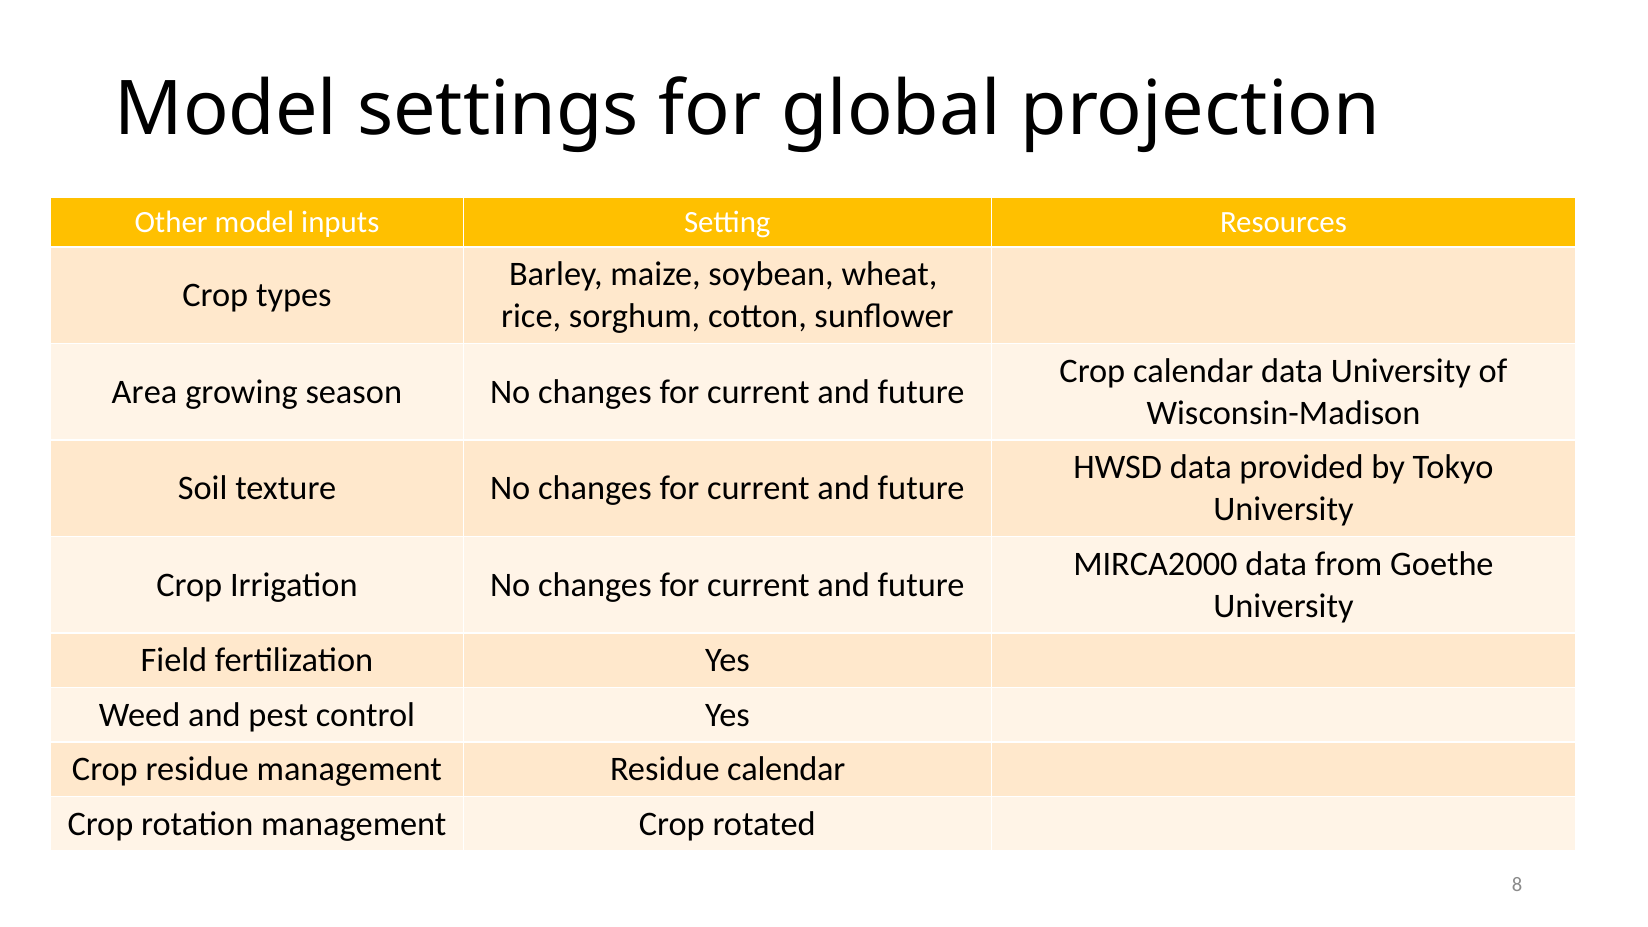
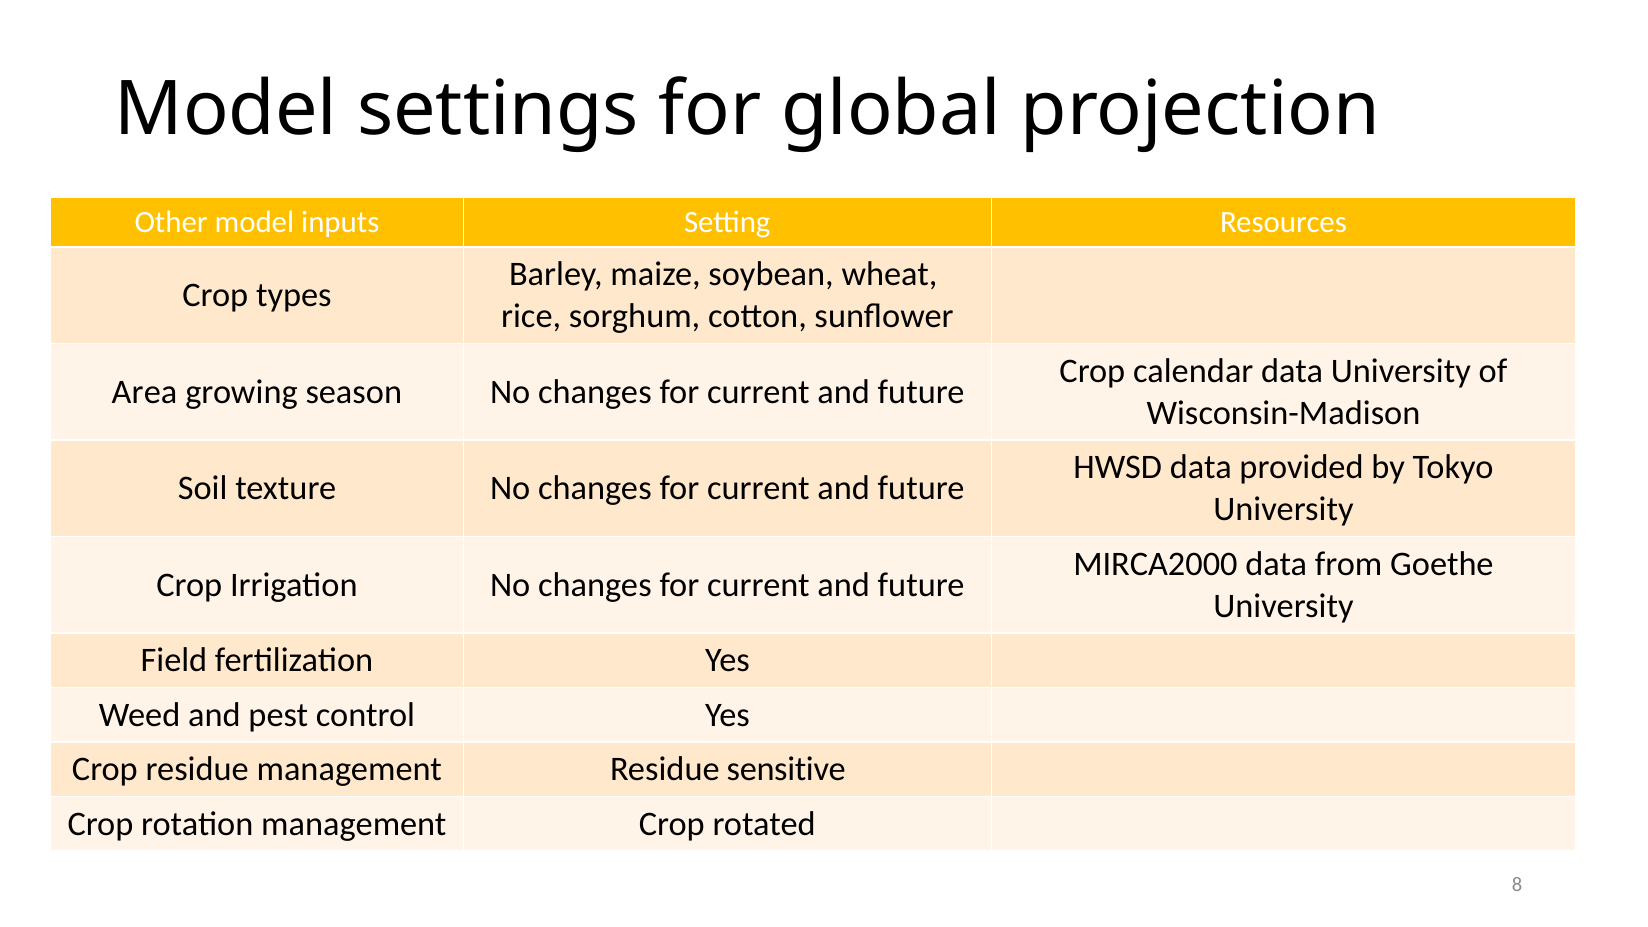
Residue calendar: calendar -> sensitive (786, 769)
